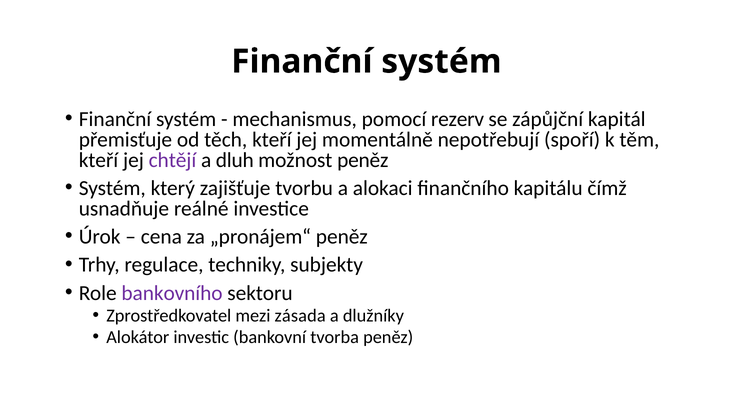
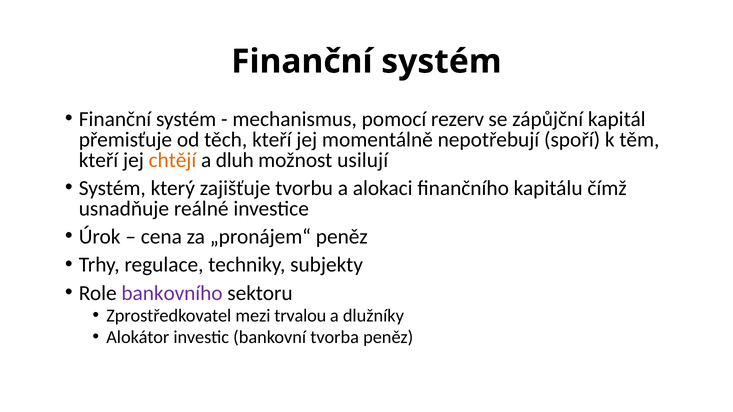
chtějí colour: purple -> orange (172, 160)
možnost peněz: peněz -> usilují (363, 160)
zásada: zásada -> trvalou (300, 316)
